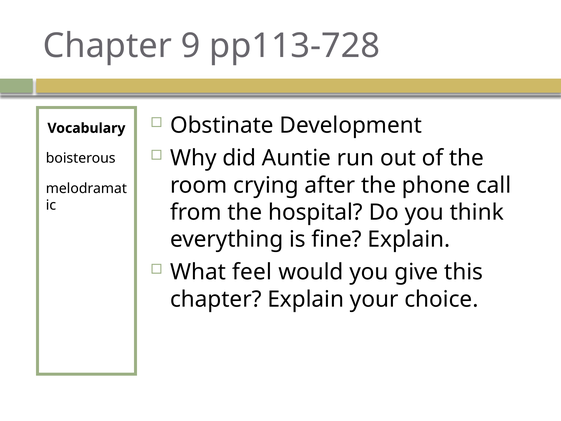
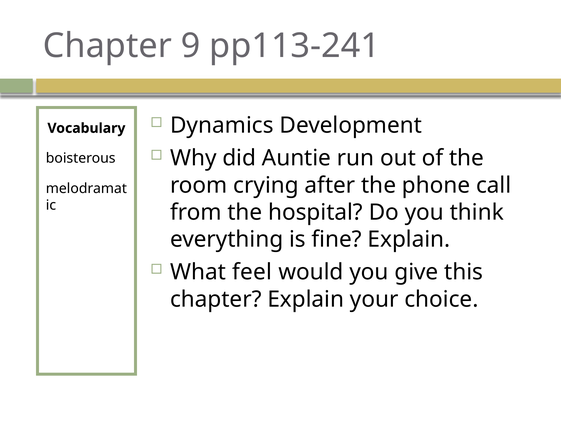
pp113-728: pp113-728 -> pp113-241 (295, 46)
Obstinate: Obstinate -> Dynamics (222, 125)
